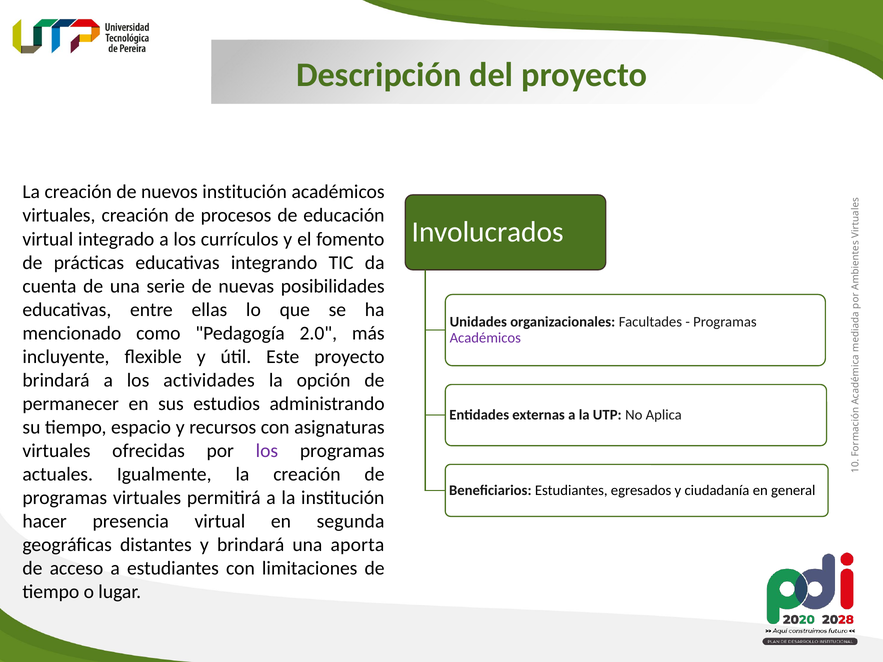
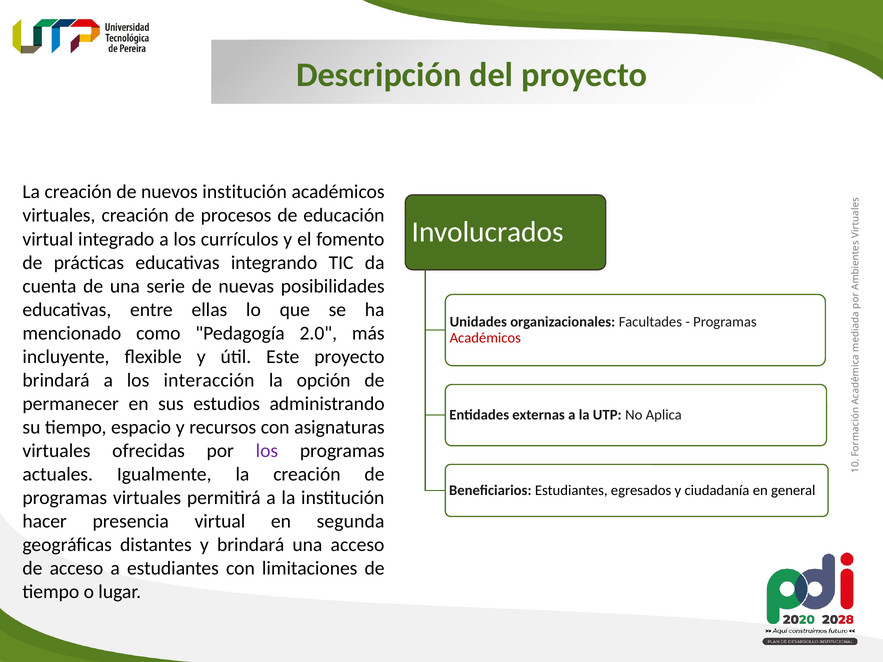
Académicos colour: purple -> red (485, 338)
actividades: actividades -> interacción (209, 380)
una aporta: aporta -> acceso (358, 545)
